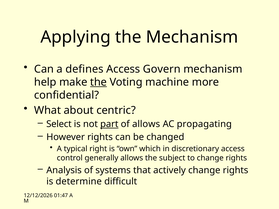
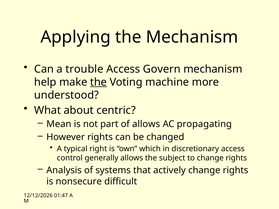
defines: defines -> trouble (84, 69)
confidential: confidential -> understood (67, 95)
Select: Select -> Mean (59, 124)
part underline: present -> none (109, 124)
determine: determine -> nonsecure (79, 182)
